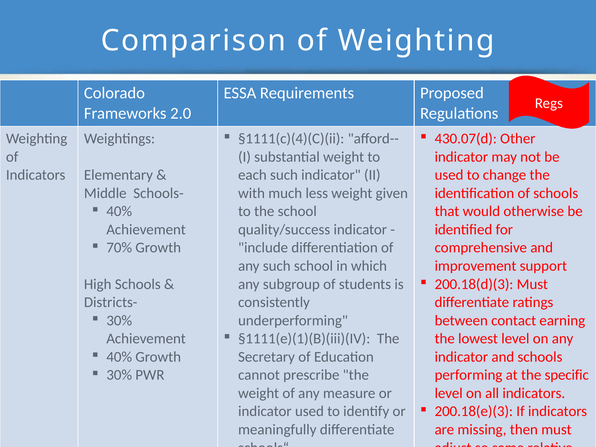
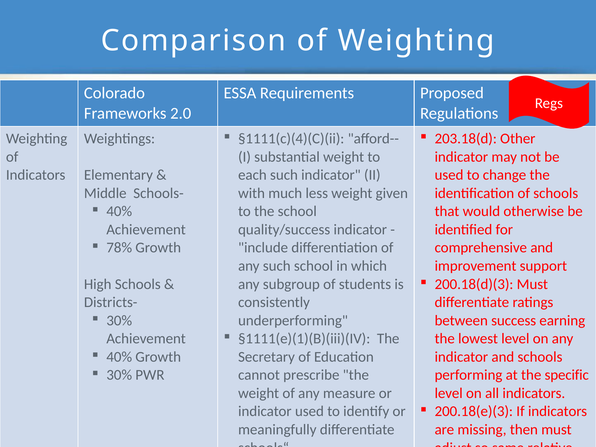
430.07(d: 430.07(d -> 203.18(d (466, 139)
70%: 70% -> 78% (119, 248)
contact: contact -> success (514, 320)
